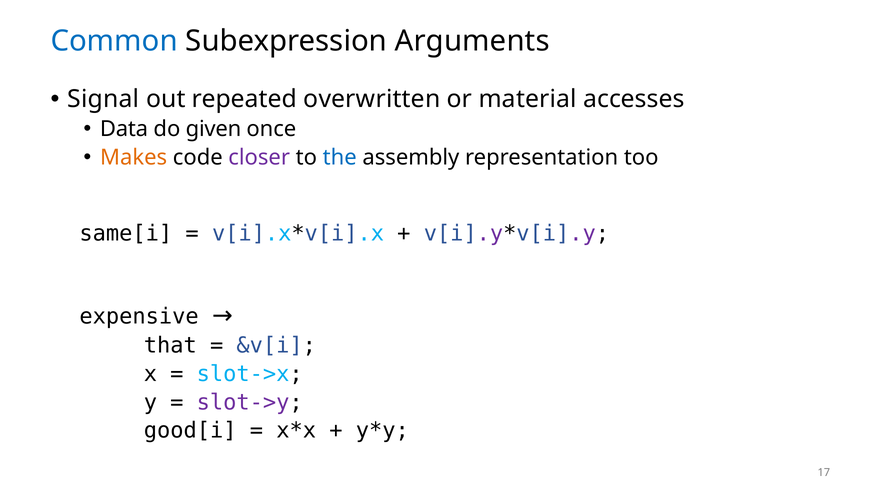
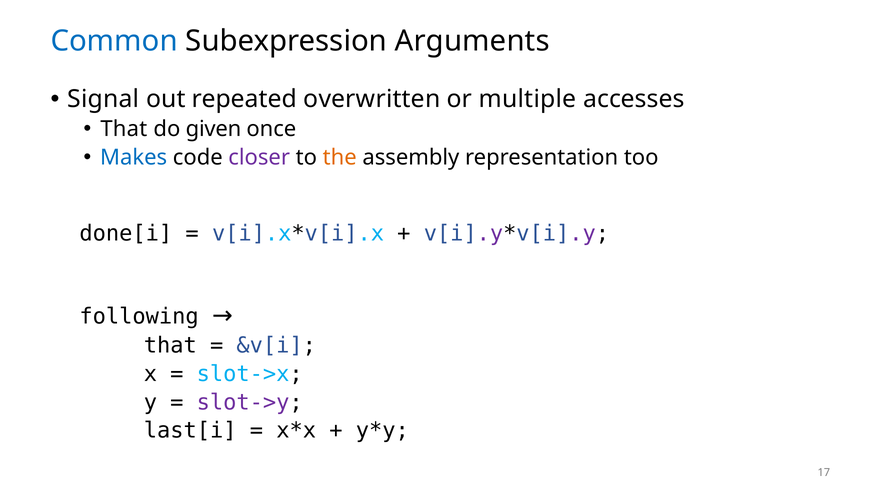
material: material -> multiple (528, 99)
Data: Data -> That (124, 129)
Makes colour: orange -> blue (134, 157)
the colour: blue -> orange (340, 157)
same[i: same[i -> done[i (126, 233)
expensive: expensive -> following (139, 316)
good[i: good[i -> last[i (190, 430)
